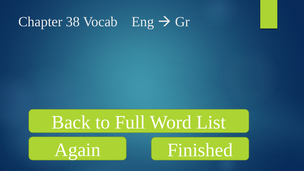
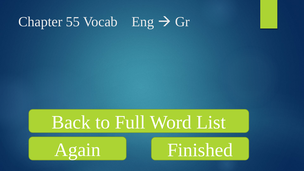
38: 38 -> 55 (73, 22)
